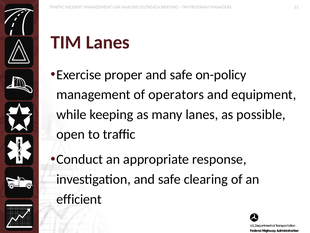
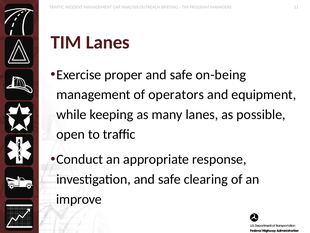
on-policy: on-policy -> on-being (221, 75)
efficient: efficient -> improve (79, 199)
